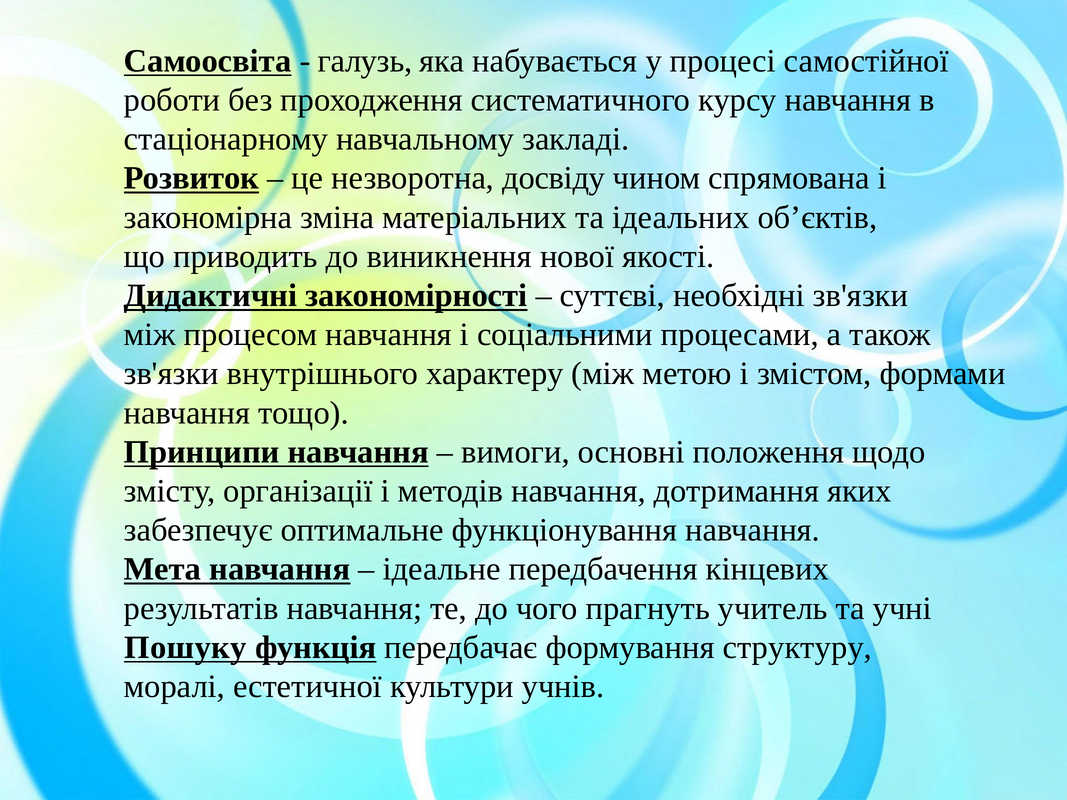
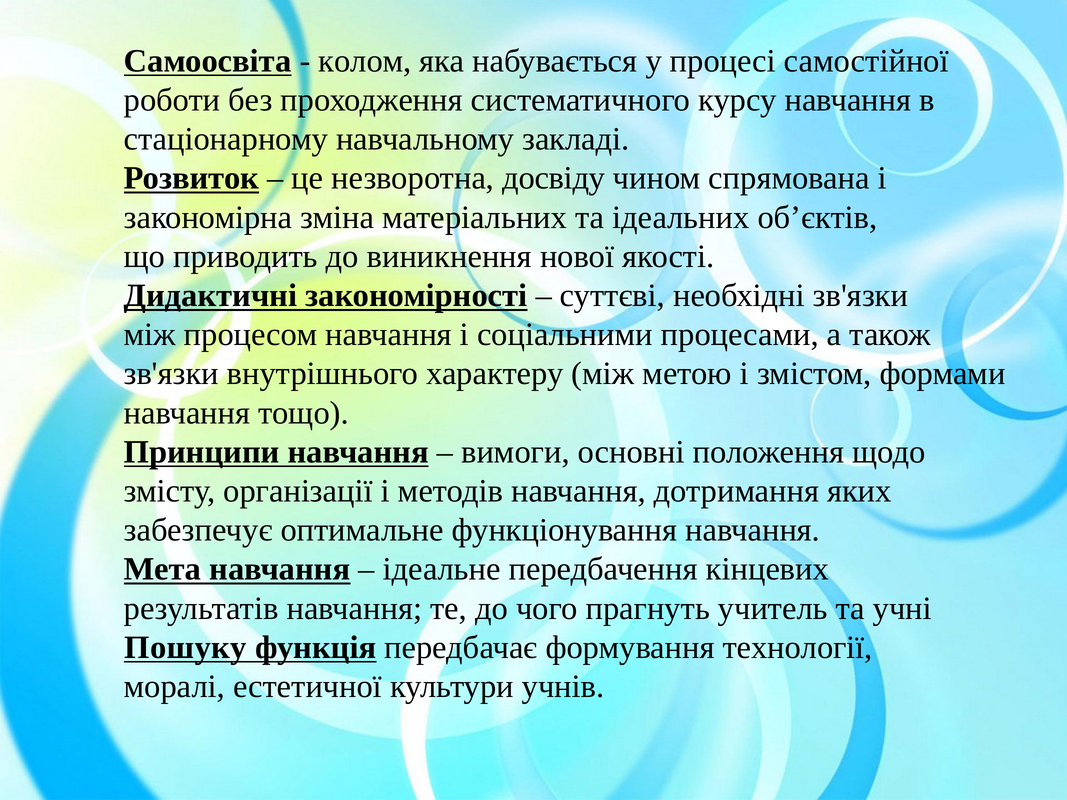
галузь: галузь -> колом (365, 61)
структуру: структуру -> технології (798, 648)
